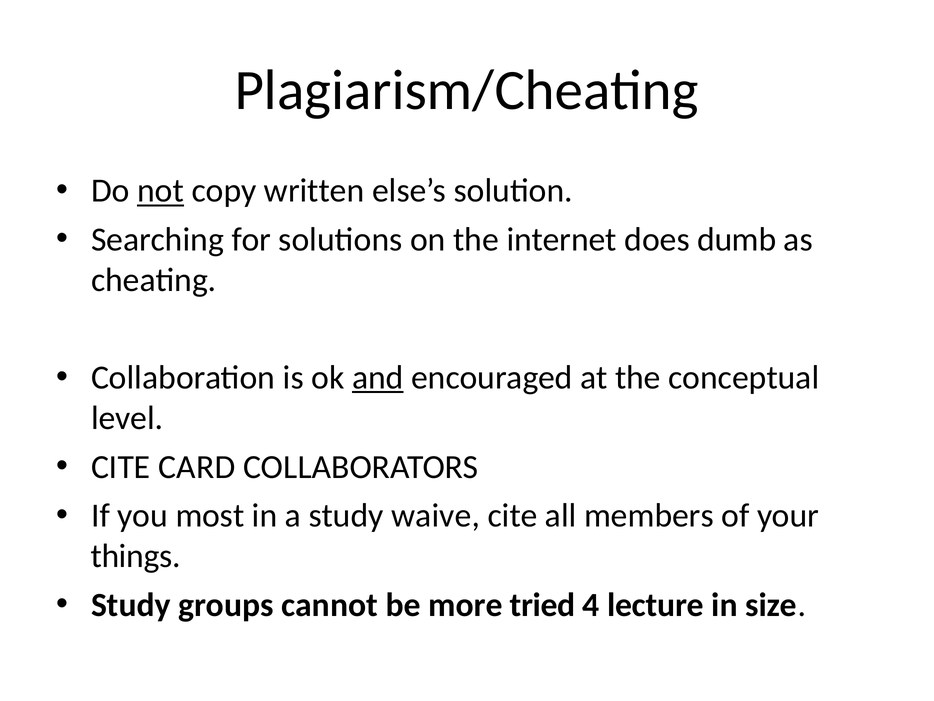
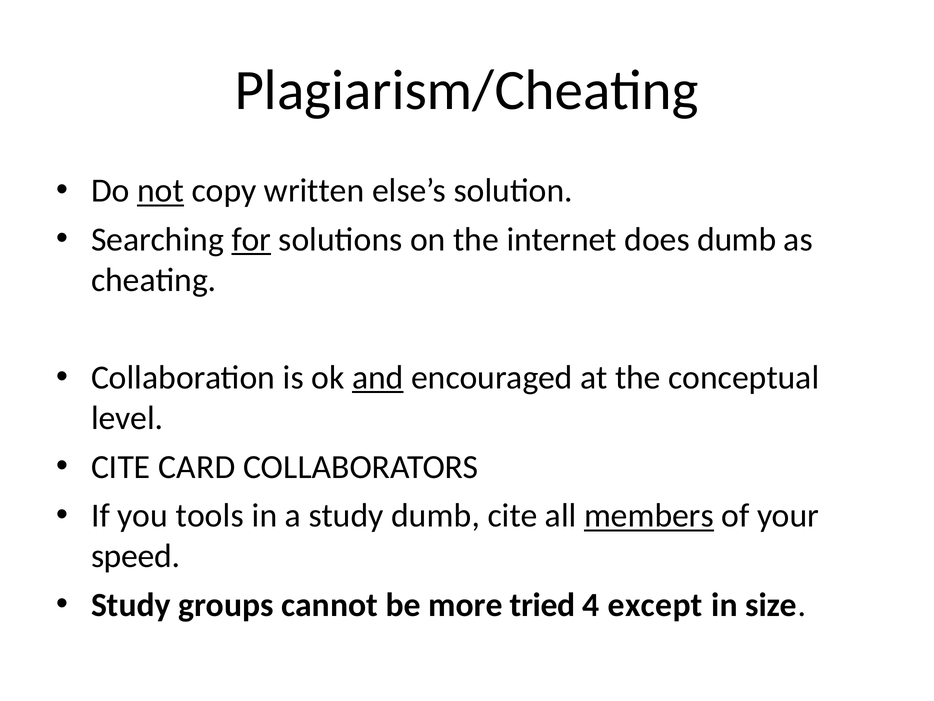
for underline: none -> present (251, 239)
most: most -> tools (210, 515)
study waive: waive -> dumb (436, 515)
members underline: none -> present (649, 515)
things: things -> speed (136, 556)
lecture: lecture -> except (655, 605)
